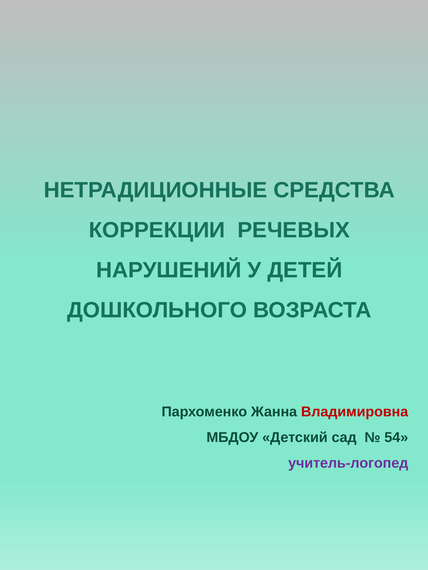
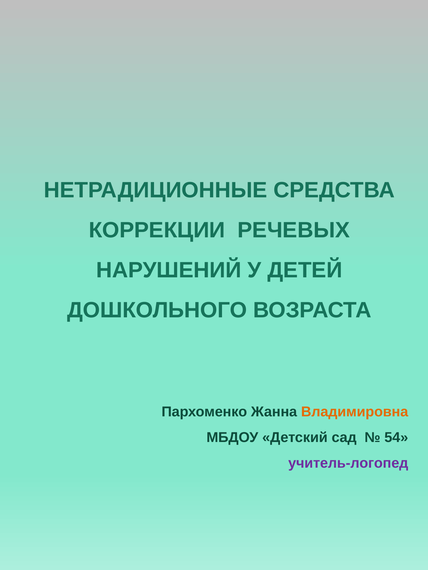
Владимировна colour: red -> orange (355, 412)
